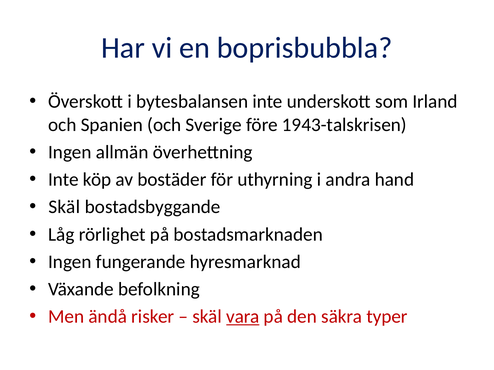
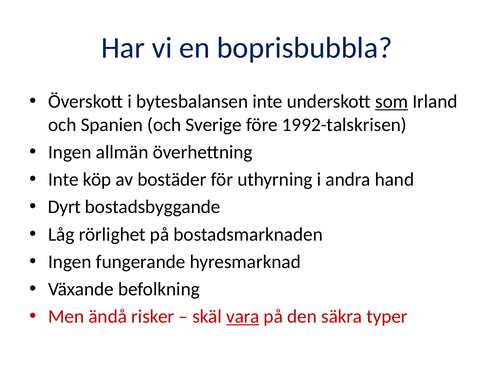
som underline: none -> present (392, 102)
1943-talskrisen: 1943-talskrisen -> 1992-talskrisen (344, 125)
Skäl: Skäl -> Dyrt (64, 207)
